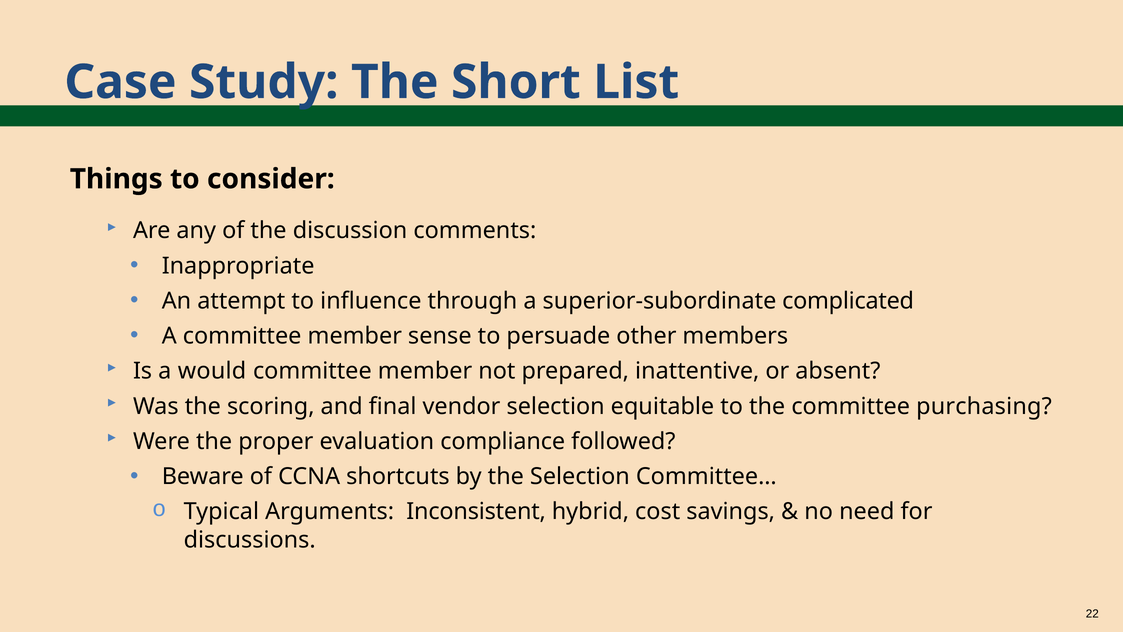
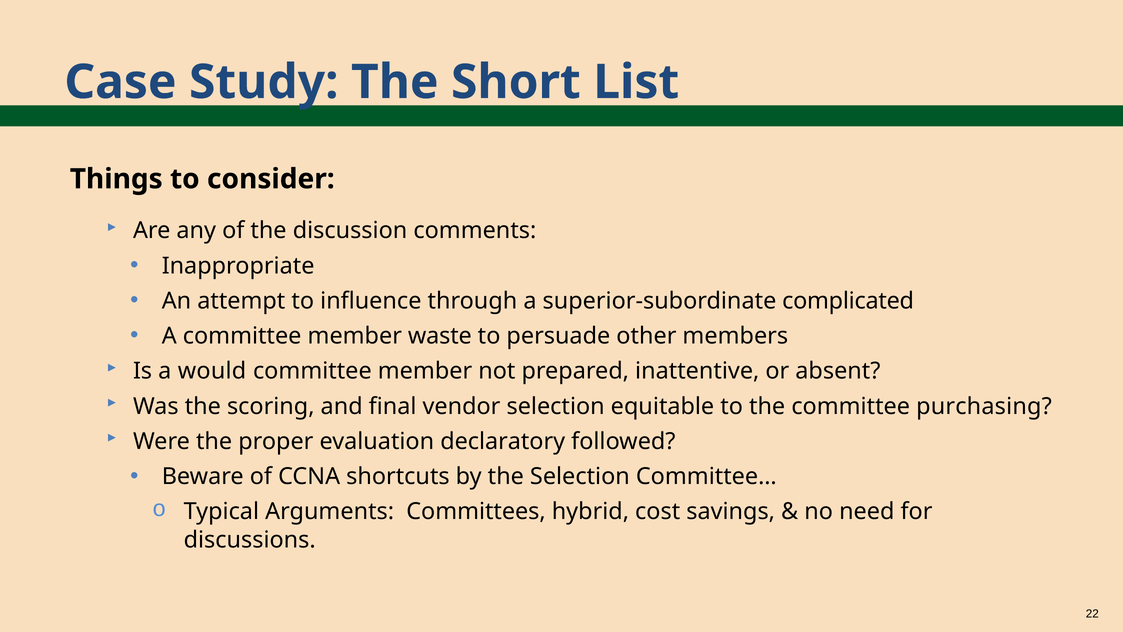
sense: sense -> waste (440, 336)
compliance: compliance -> declaratory (503, 441)
Inconsistent: Inconsistent -> Committees (476, 511)
